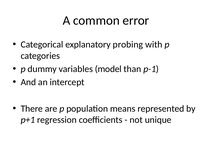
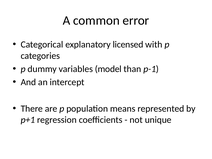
probing: probing -> licensed (128, 44)
